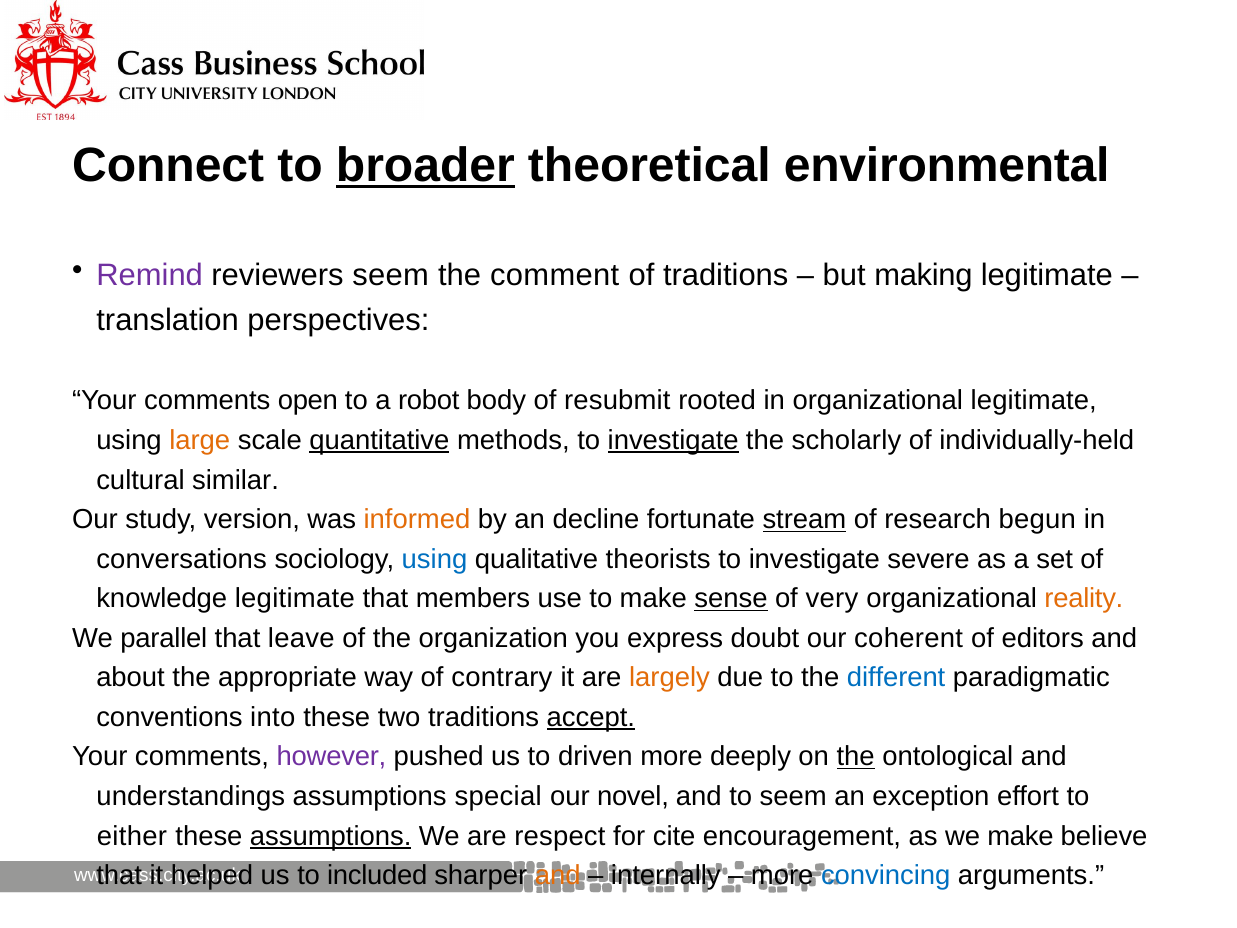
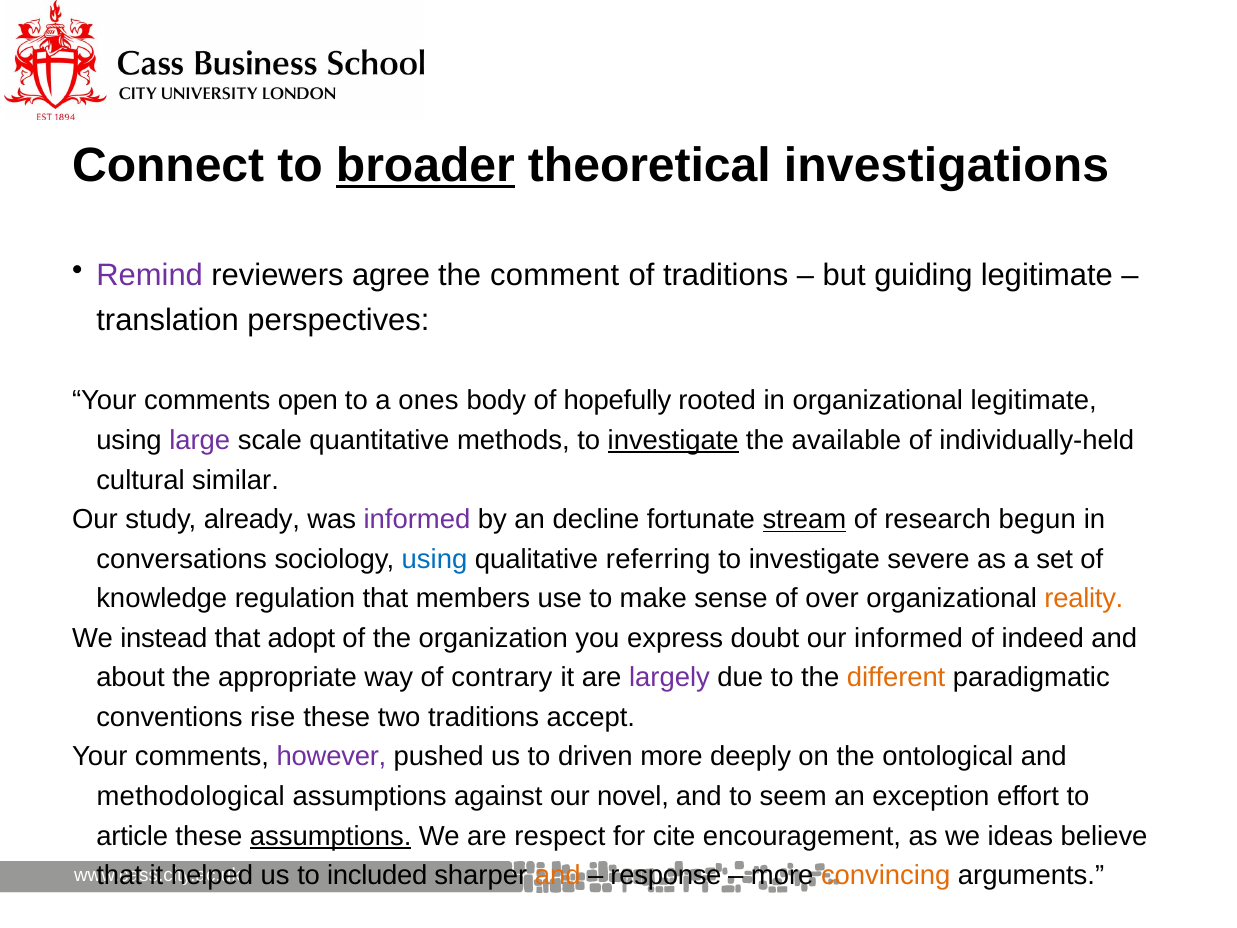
environmental: environmental -> investigations (947, 165)
reviewers seem: seem -> agree (391, 275)
making: making -> guiding (923, 275)
robot: robot -> ones (429, 401)
resubmit: resubmit -> hopefully (618, 401)
large colour: orange -> purple (200, 440)
quantitative underline: present -> none (379, 440)
scholarly: scholarly -> available (846, 440)
version: version -> already (252, 519)
informed colour: orange -> purple (417, 519)
theorists: theorists -> referring (658, 559)
knowledge legitimate: legitimate -> regulation (295, 598)
sense underline: present -> none (731, 598)
very: very -> over (832, 598)
parallel: parallel -> instead (164, 638)
leave: leave -> adopt (302, 638)
our coherent: coherent -> informed (909, 638)
editors: editors -> indeed (1043, 638)
largely colour: orange -> purple (669, 678)
different colour: blue -> orange (896, 678)
into: into -> rise (273, 717)
accept underline: present -> none (591, 717)
the underline: present -> none (856, 757)
understandings: understandings -> methodological (191, 796)
special: special -> against (498, 796)
either: either -> article (132, 836)
we make: make -> ideas (1020, 836)
internally: internally -> response (666, 875)
convincing colour: blue -> orange (886, 875)
